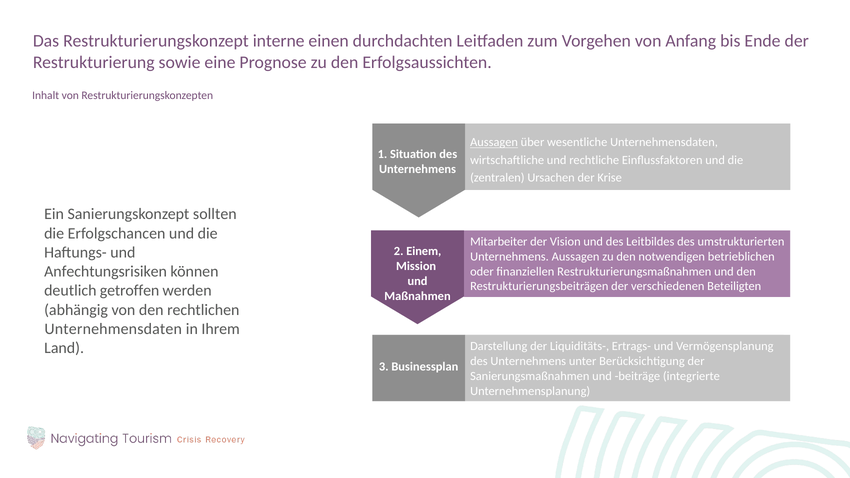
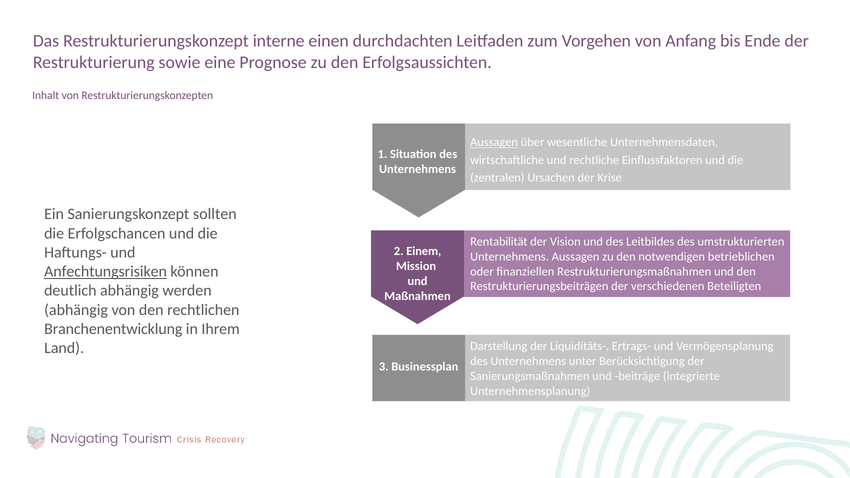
Mitarbeiter: Mitarbeiter -> Rentabilität (499, 242)
Anfechtungsrisiken underline: none -> present (106, 272)
deutlich getroffen: getroffen -> abhängig (129, 291)
Unternehmensdaten: Unternehmensdaten -> Branchenentwicklung (113, 329)
